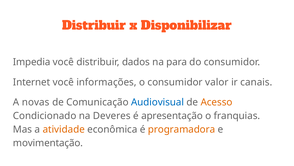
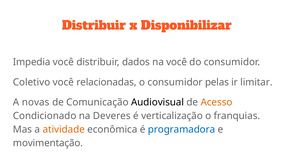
na para: para -> você (177, 62)
Internet: Internet -> Coletivo (32, 82)
informações: informações -> relacionadas (106, 82)
valor: valor -> pelas (217, 82)
canais: canais -> limitar (256, 82)
Audiovisual colour: blue -> black (158, 102)
apresentação: apresentação -> verticalização (172, 115)
programadora colour: orange -> blue (182, 129)
